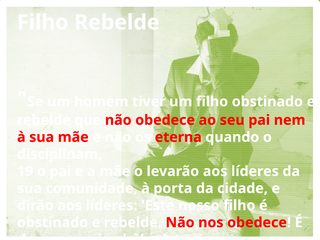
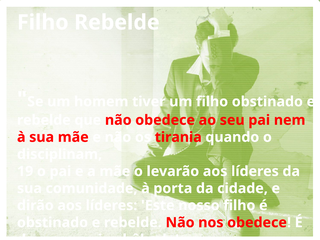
eterna: eterna -> tirania (178, 137)
